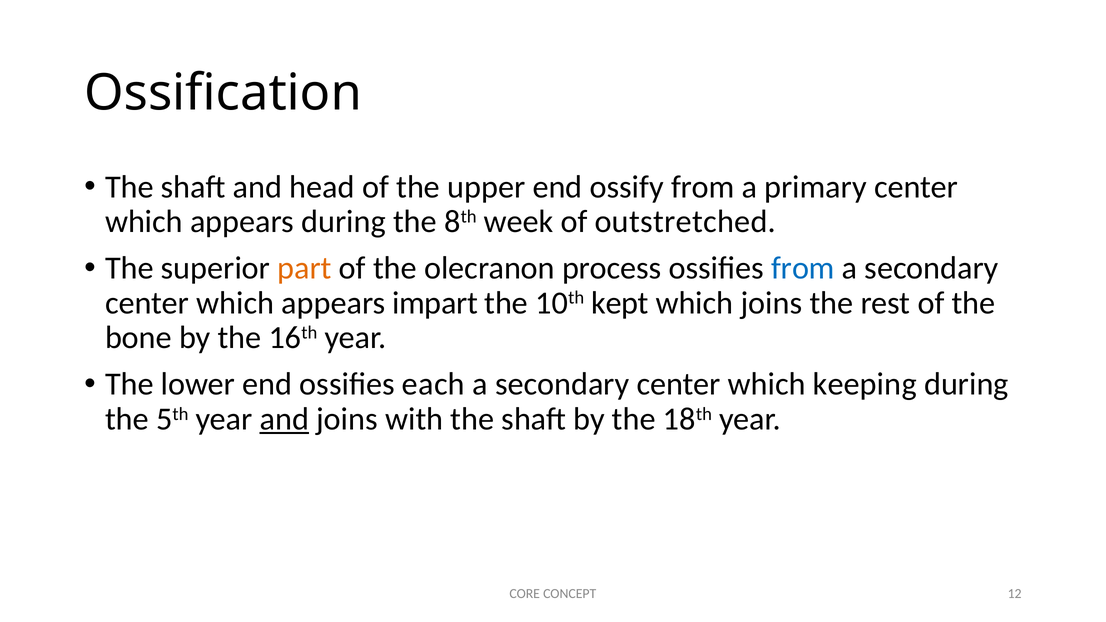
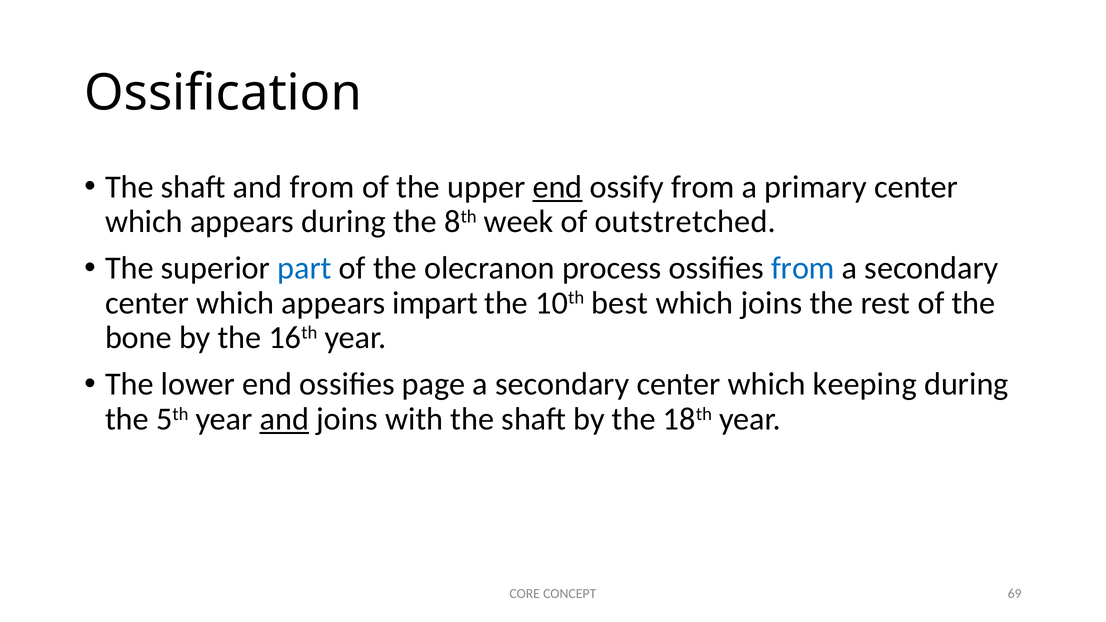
and head: head -> from (322, 187)
end underline: none -> present (557, 187)
part colour: orange -> blue (305, 268)
kept: kept -> best (620, 303)
each: each -> page (434, 384)
12: 12 -> 69 (1015, 594)
